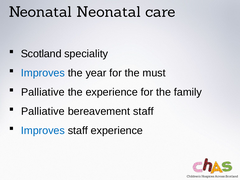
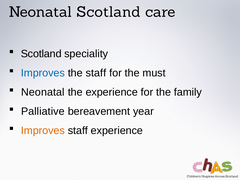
Neonatal Neonatal: Neonatal -> Scotland (108, 12)
the year: year -> staff (96, 73)
Palliative: Palliative -> Neonatal (43, 92)
bereavement staff: staff -> year (143, 111)
Improves colour: blue -> orange (43, 130)
